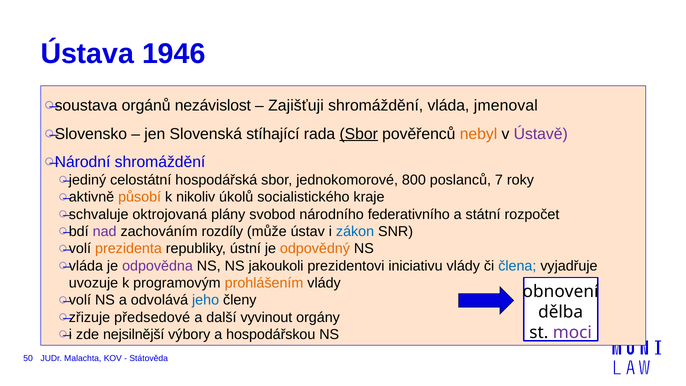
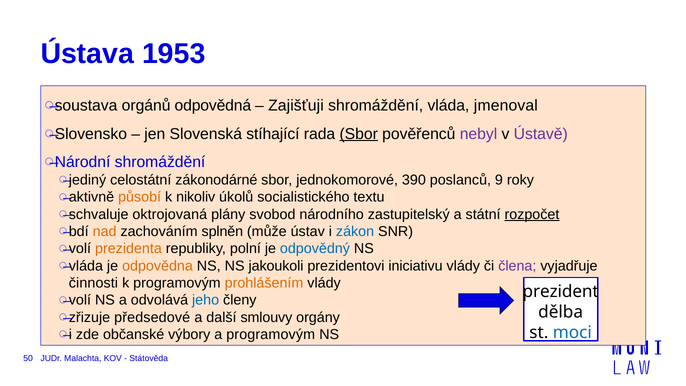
1946: 1946 -> 1953 (174, 54)
nezávislost: nezávislost -> odpovědná (213, 105)
nebyl colour: orange -> purple (479, 134)
hospodářská: hospodářská -> zákonodárné (216, 180)
800: 800 -> 390 (414, 180)
7: 7 -> 9 (499, 180)
kraje: kraje -> textu (369, 197)
federativního: federativního -> zastupitelský (409, 214)
rozpočet underline: none -> present (532, 214)
nad colour: purple -> orange (105, 231)
rozdíly: rozdíly -> splněn (222, 231)
ústní: ústní -> polní (245, 249)
odpovědný colour: orange -> blue (315, 249)
odpovědna colour: purple -> orange (157, 266)
člena colour: blue -> purple (517, 266)
uvozuje: uvozuje -> činnosti (93, 283)
obnovení: obnovení -> prezident (561, 291)
vyvinout: vyvinout -> smlouvy (266, 317)
nejsilnější: nejsilnější -> občanské (134, 334)
a hospodářskou: hospodářskou -> programovým (271, 334)
moci colour: purple -> blue (572, 333)
